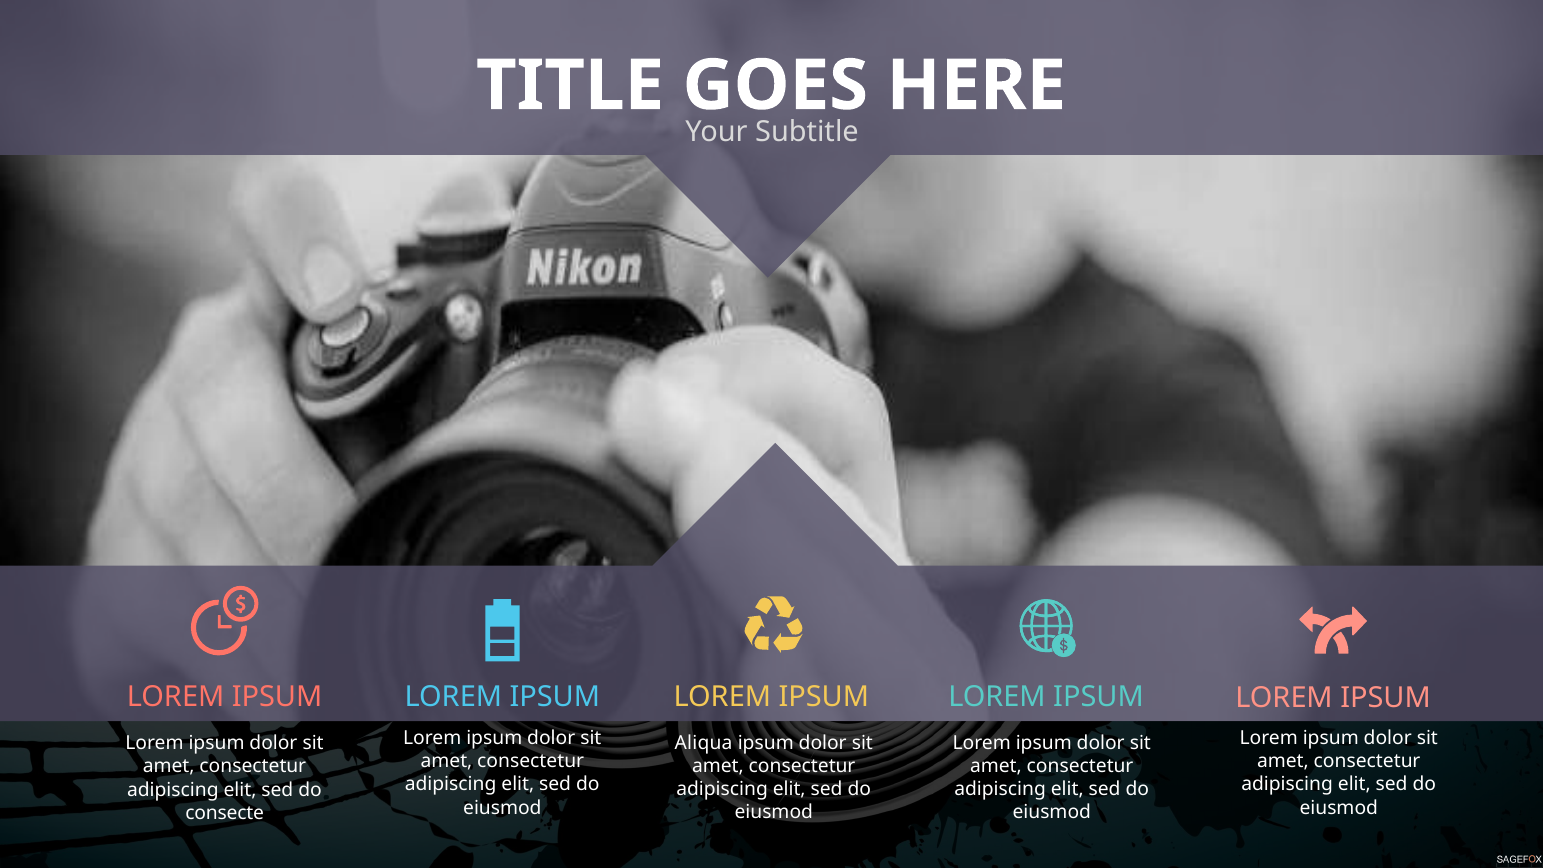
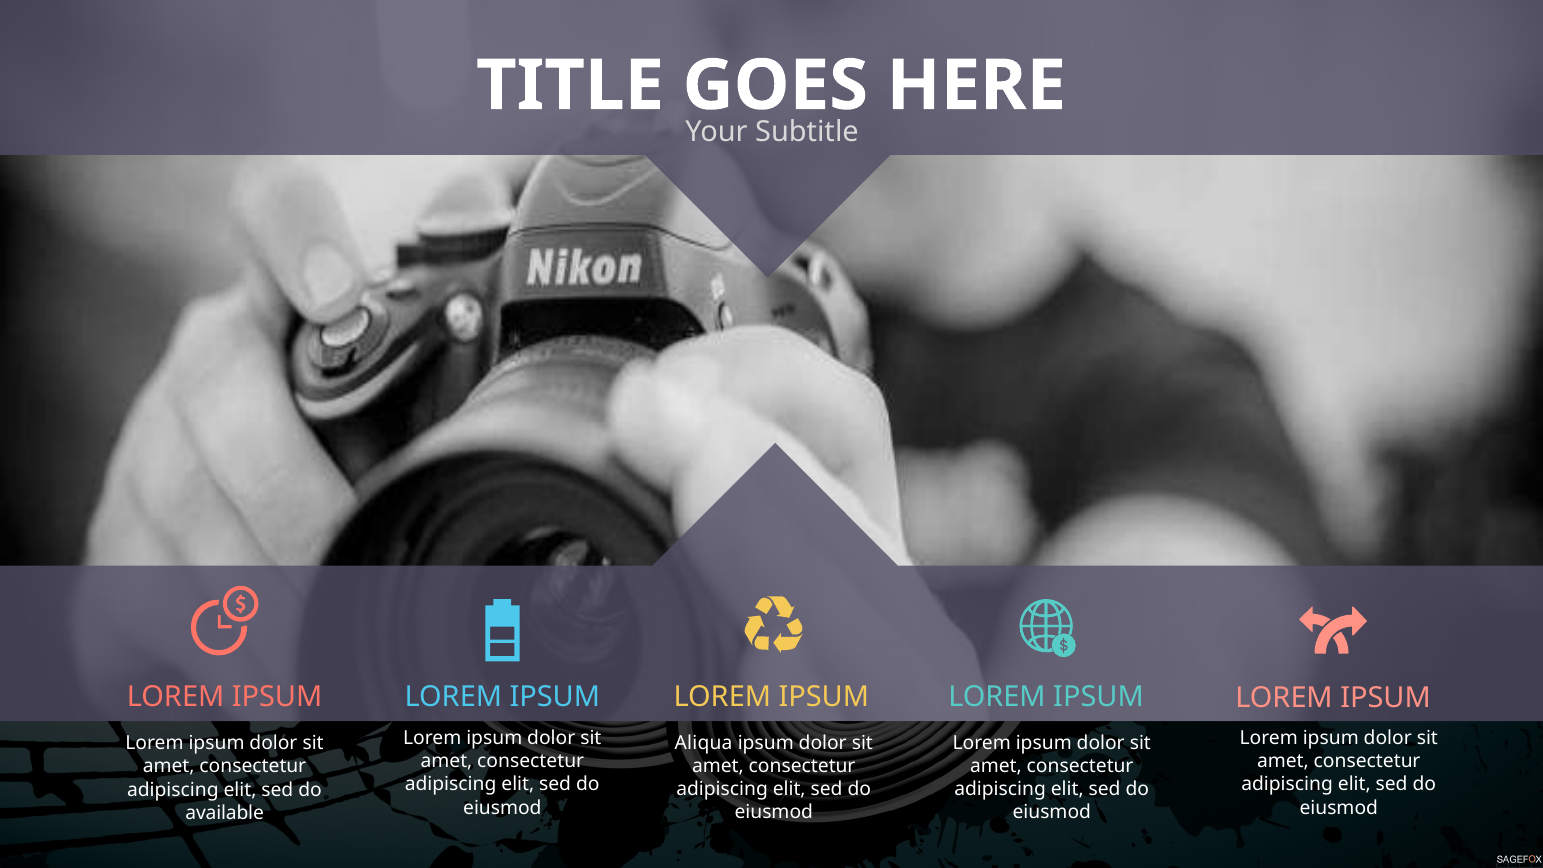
consecte: consecte -> available (225, 813)
